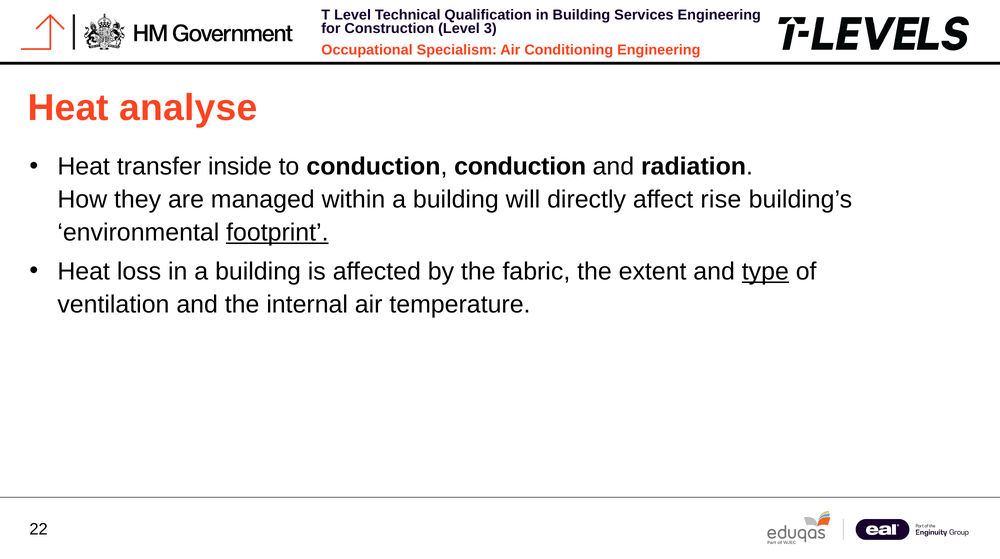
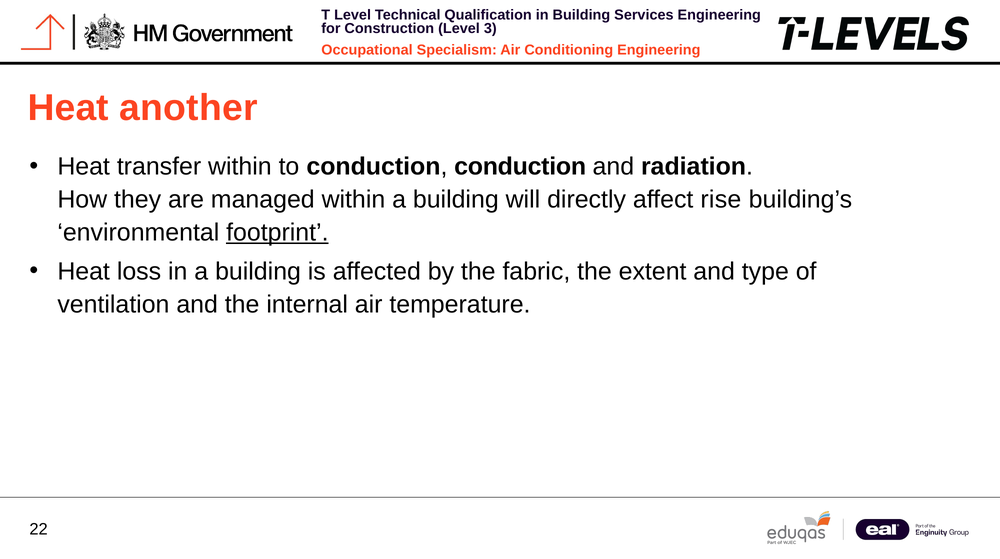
analyse: analyse -> another (188, 108)
transfer inside: inside -> within (240, 167)
type underline: present -> none (765, 272)
